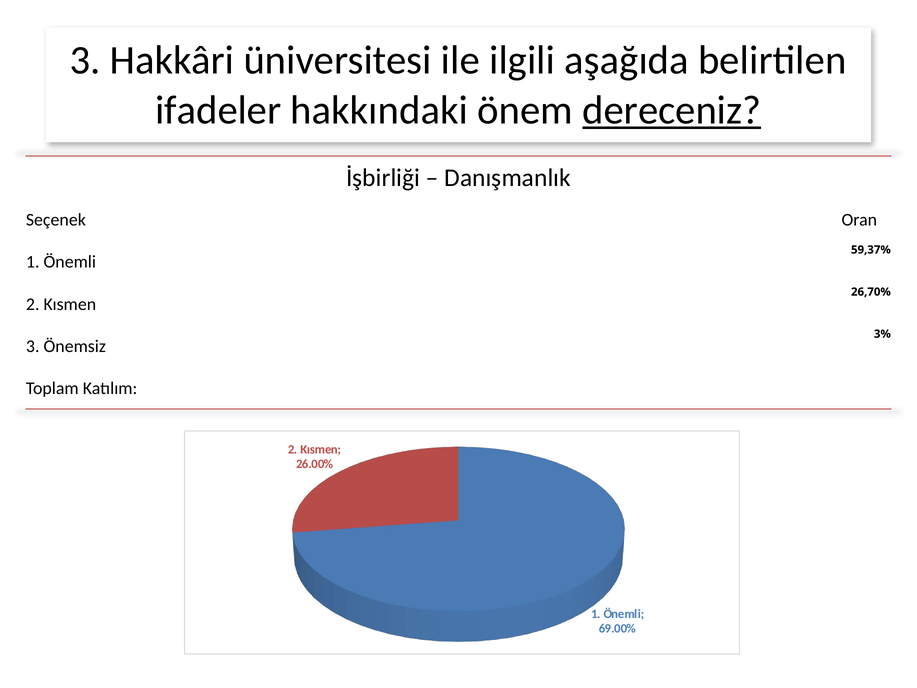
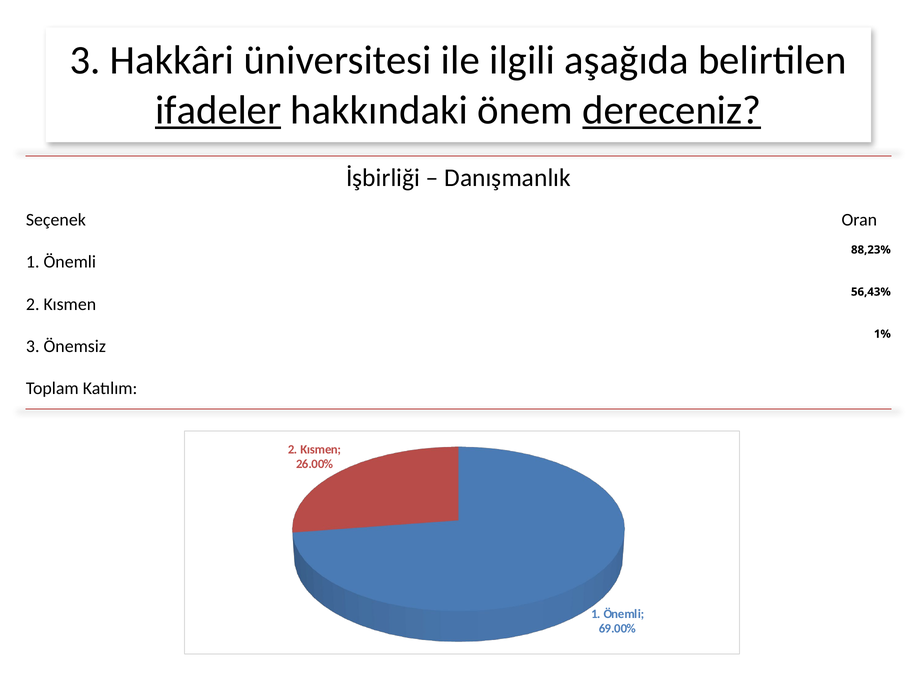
ifadeler underline: none -> present (218, 110)
59,37%: 59,37% -> 88,23% (871, 250)
26,70%: 26,70% -> 56,43% (871, 292)
3%: 3% -> 1% (882, 334)
